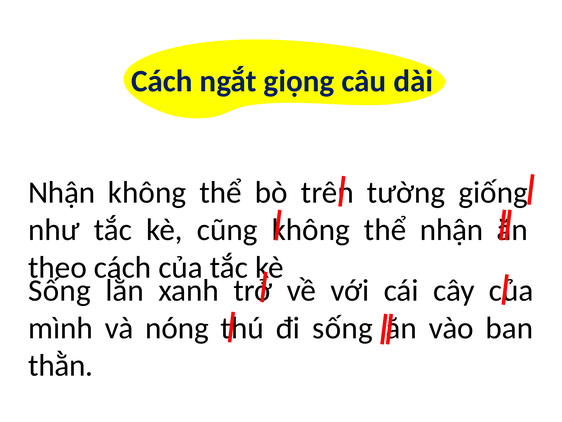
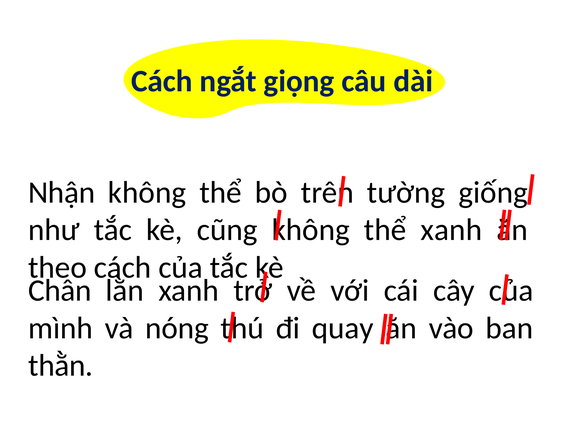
thể nhận: nhận -> xanh (451, 230)
Sống: Sống -> Chân (60, 290)
đi sống: sống -> quay (343, 328)
